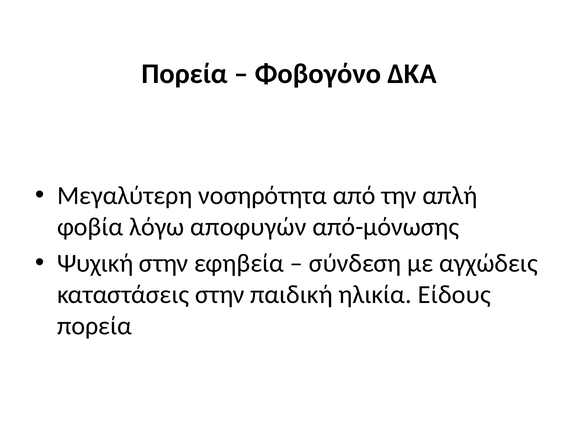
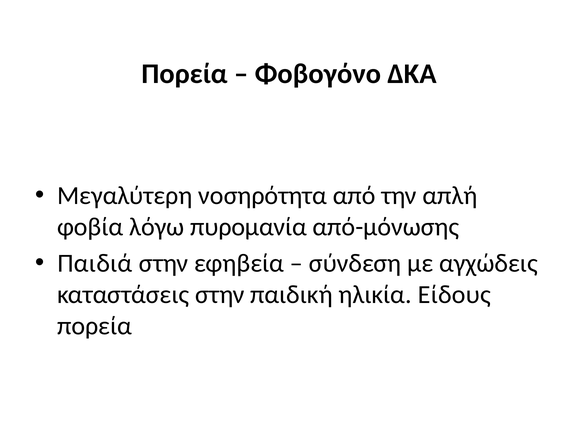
αποφυγών: αποφυγών -> πυρομανία (249, 227)
Ψυχική: Ψυχική -> Παιδιά (95, 263)
